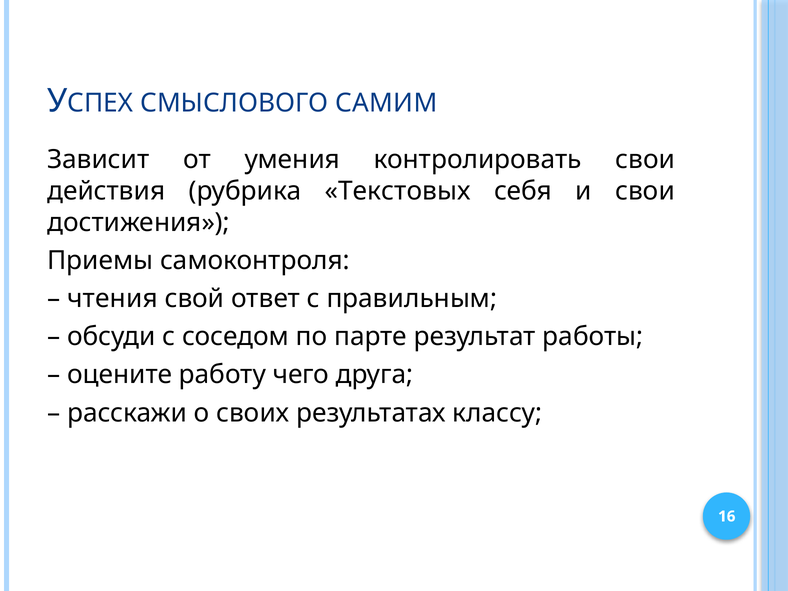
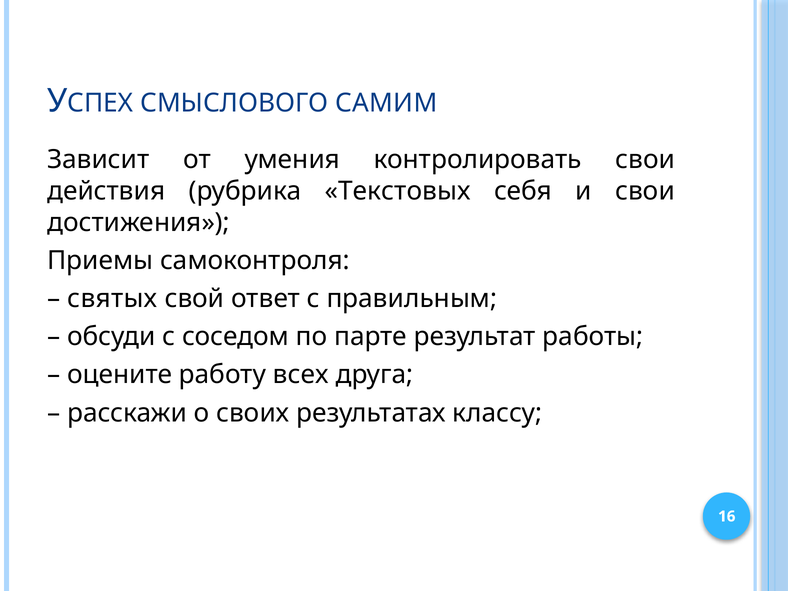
чтения: чтения -> святых (112, 299)
чего: чего -> всех (301, 375)
